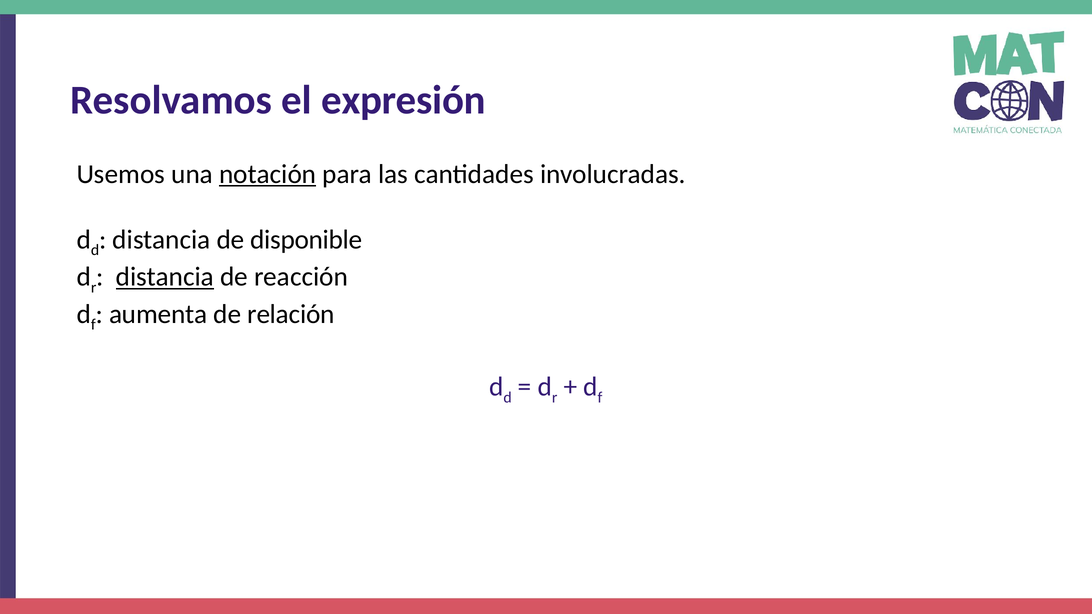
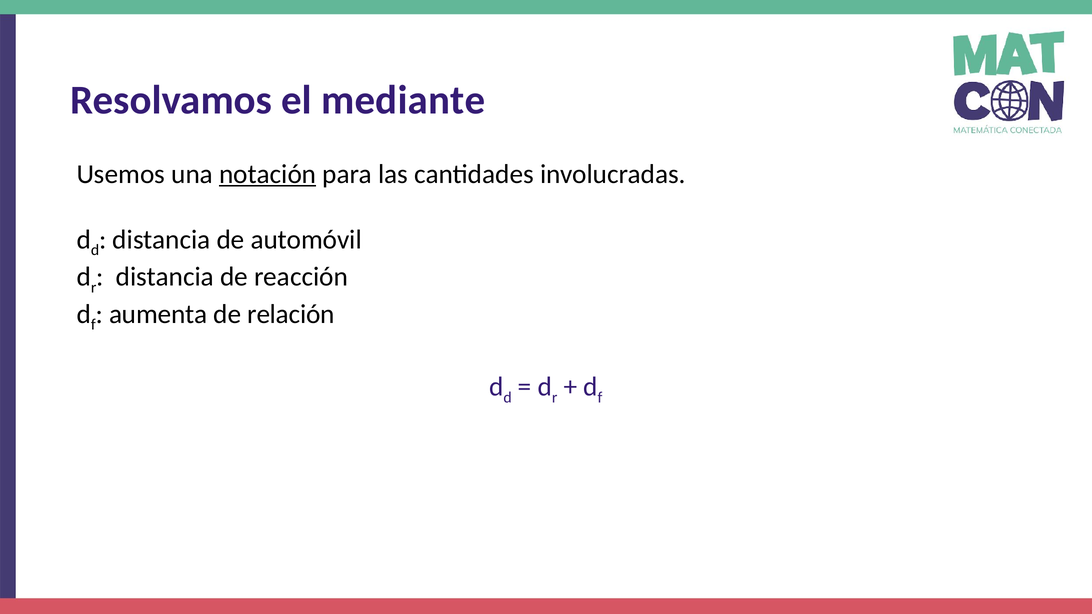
expresión: expresión -> mediante (403, 100)
disponible: disponible -> automóvil (306, 240)
distancia underline: present -> none (165, 277)
